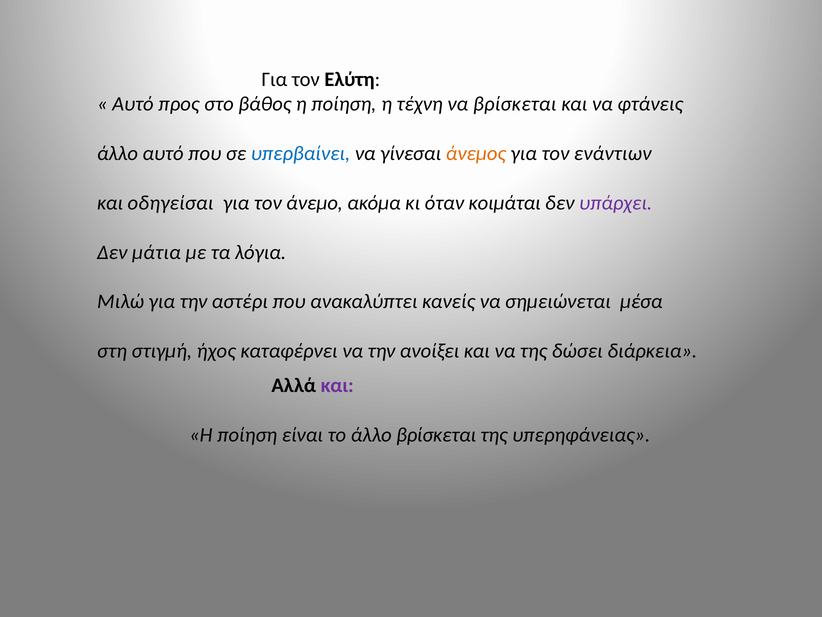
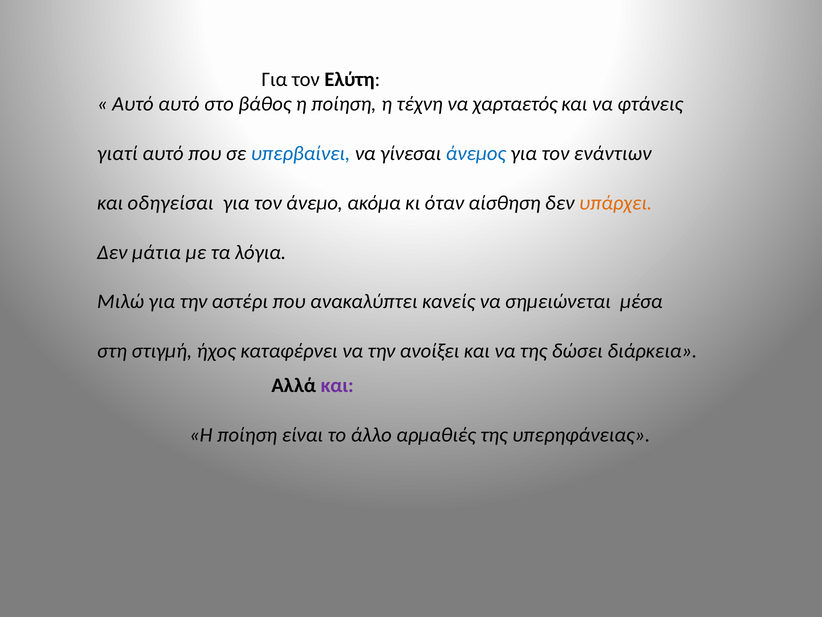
Αυτό προς: προς -> αυτό (179, 104)
να βρίσκεται: βρίσκεται -> χαρταετός (515, 104)
άλλο: άλλο -> γιατί (117, 153)
άνεμος colour: orange -> blue (476, 153)
κοιμάται: κοιμάται -> αίσθηση (505, 203)
υπάρχει colour: purple -> orange (616, 203)
άλλο βρίσκεται: βρίσκεται -> αρμαθιές (436, 435)
